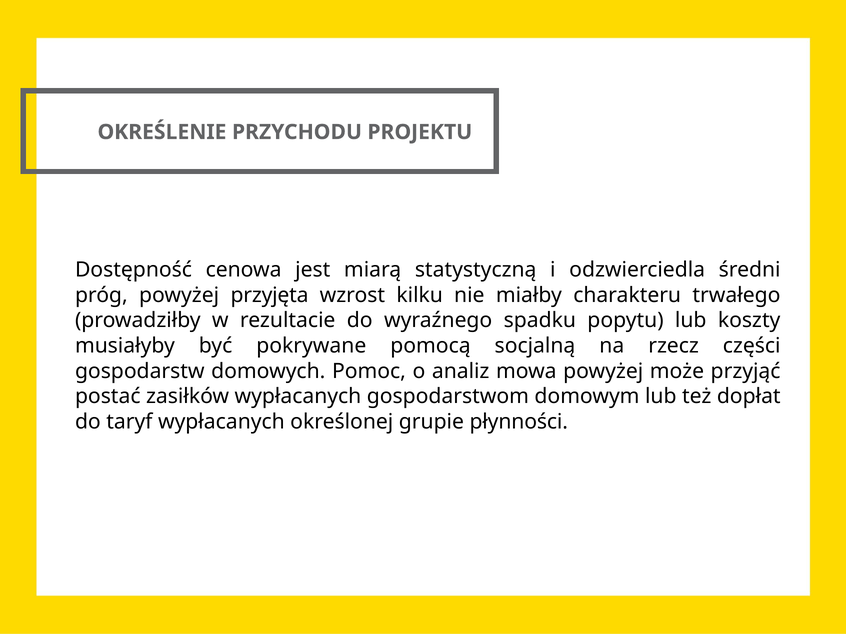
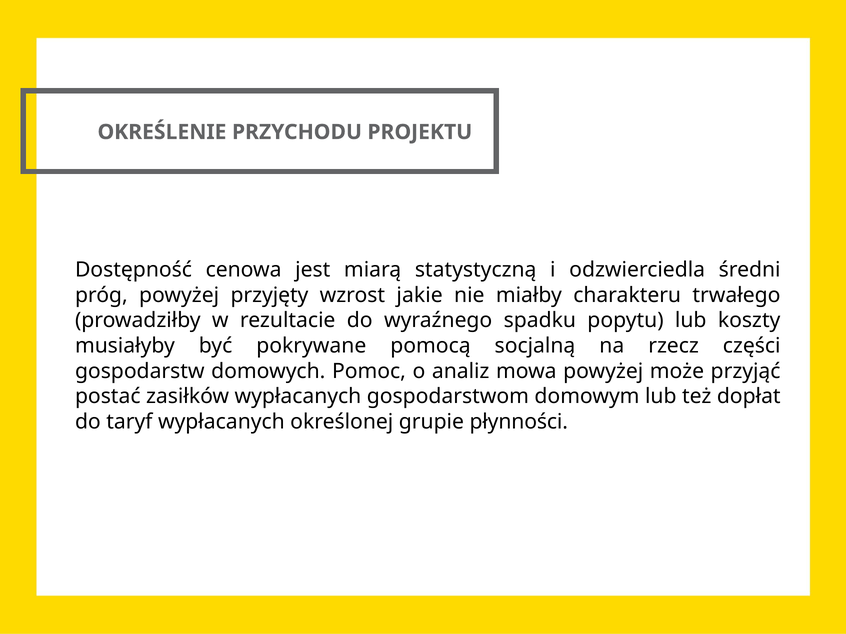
przyjęta: przyjęta -> przyjęty (269, 295)
kilku: kilku -> jakie (420, 295)
